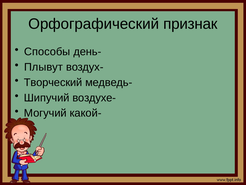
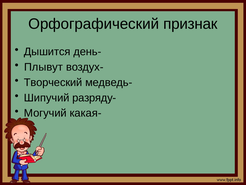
Способы: Способы -> Дышится (47, 52)
воздухе-: воздухе- -> разряду- (94, 98)
какой-: какой- -> какая- (86, 113)
